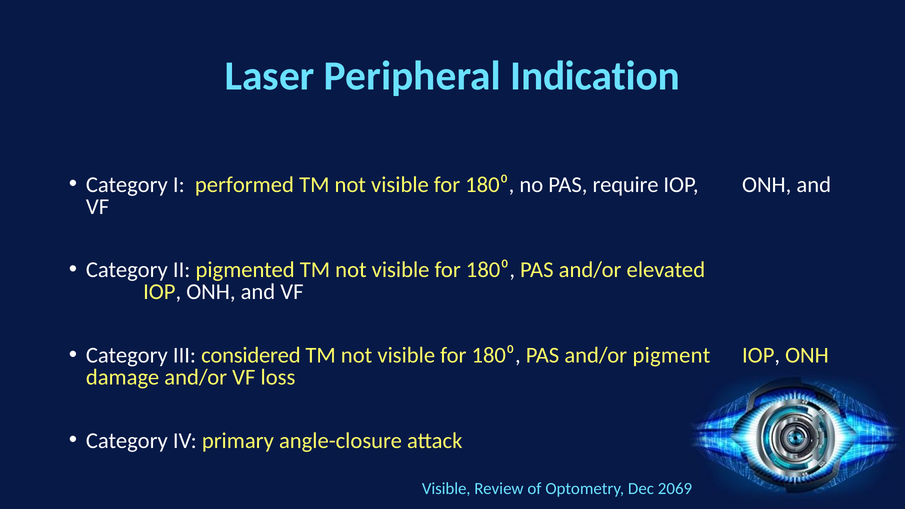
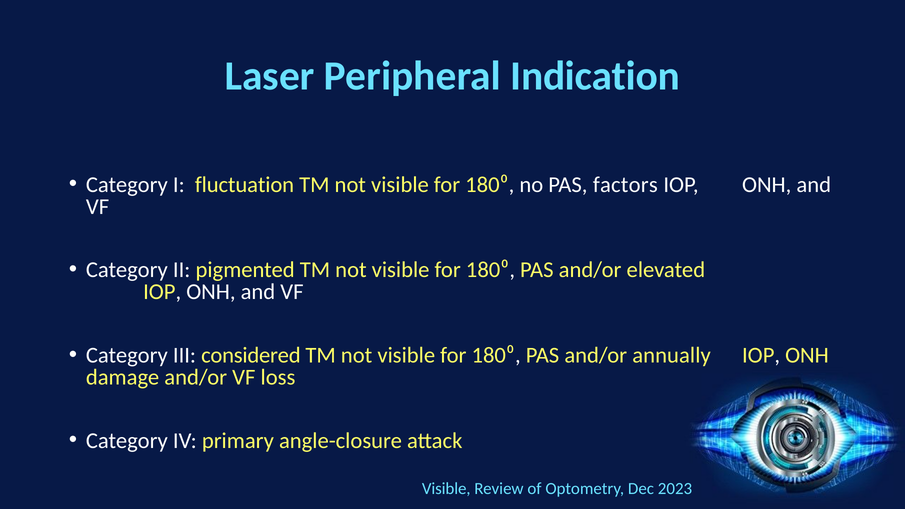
performed: performed -> fluctuation (245, 185)
require: require -> factors (625, 185)
pigment: pigment -> annually (672, 355)
2069: 2069 -> 2023 (675, 489)
